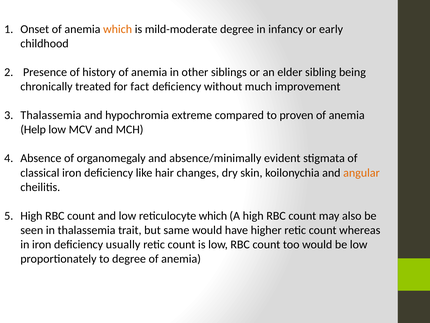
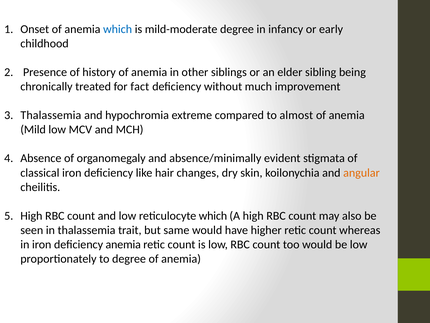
which colour: orange -> blue (118, 29)
proven: proven -> almost (296, 115)
Help: Help -> Mild (33, 129)
deficiency usually: usually -> anemia (123, 244)
